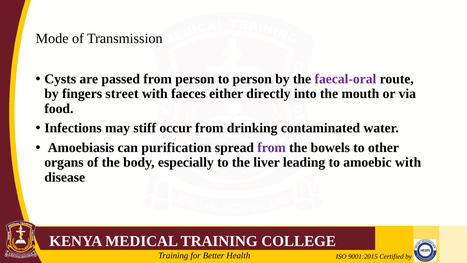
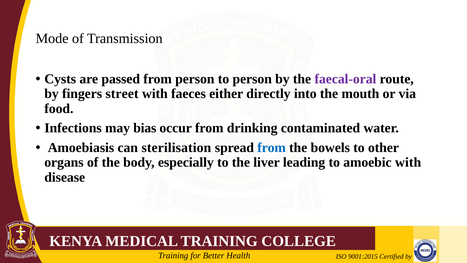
stiff: stiff -> bias (145, 128)
purification: purification -> sterilisation (176, 148)
from colour: purple -> blue (272, 148)
